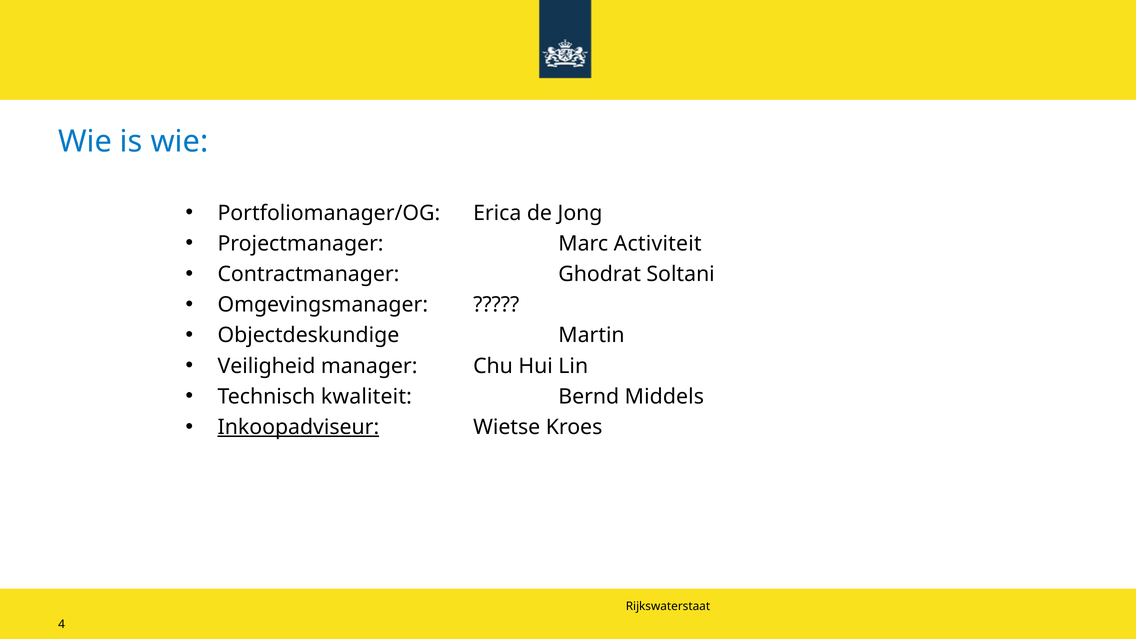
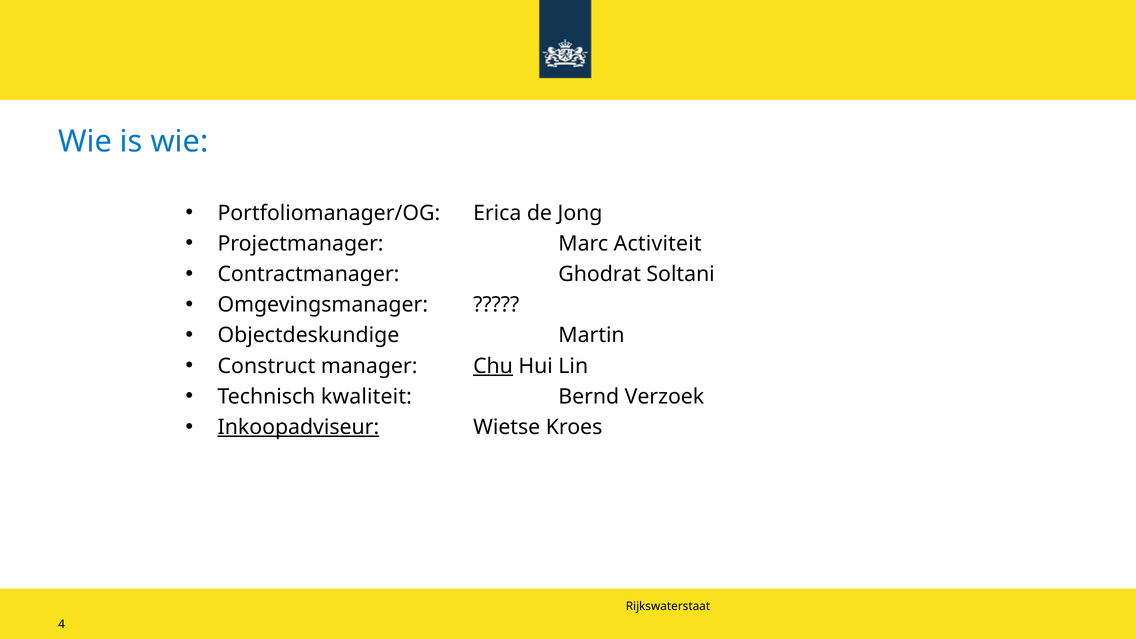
Veiligheid: Veiligheid -> Construct (266, 366)
Chu underline: none -> present (493, 366)
Middels: Middels -> Verzoek (664, 397)
